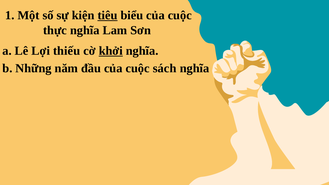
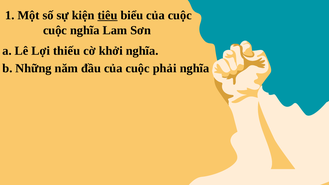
thực: thực -> cuộc (55, 30)
khởi underline: present -> none (111, 51)
sách: sách -> phải (165, 68)
